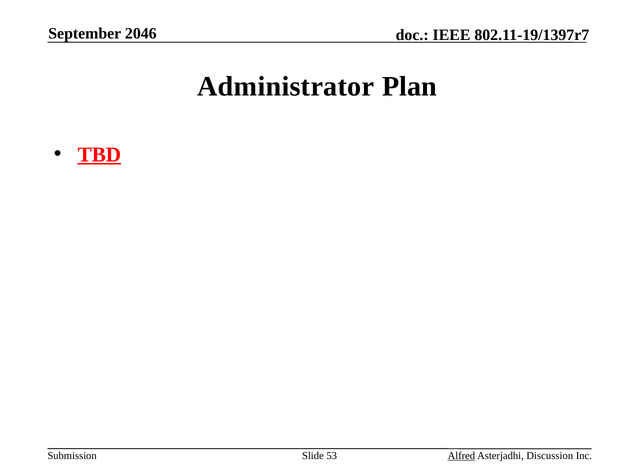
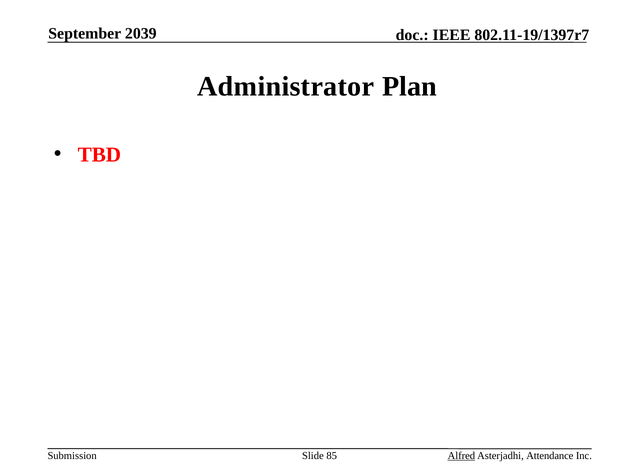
2046: 2046 -> 2039 (141, 34)
TBD underline: present -> none (99, 155)
53: 53 -> 85 (332, 456)
Discussion: Discussion -> Attendance (550, 456)
